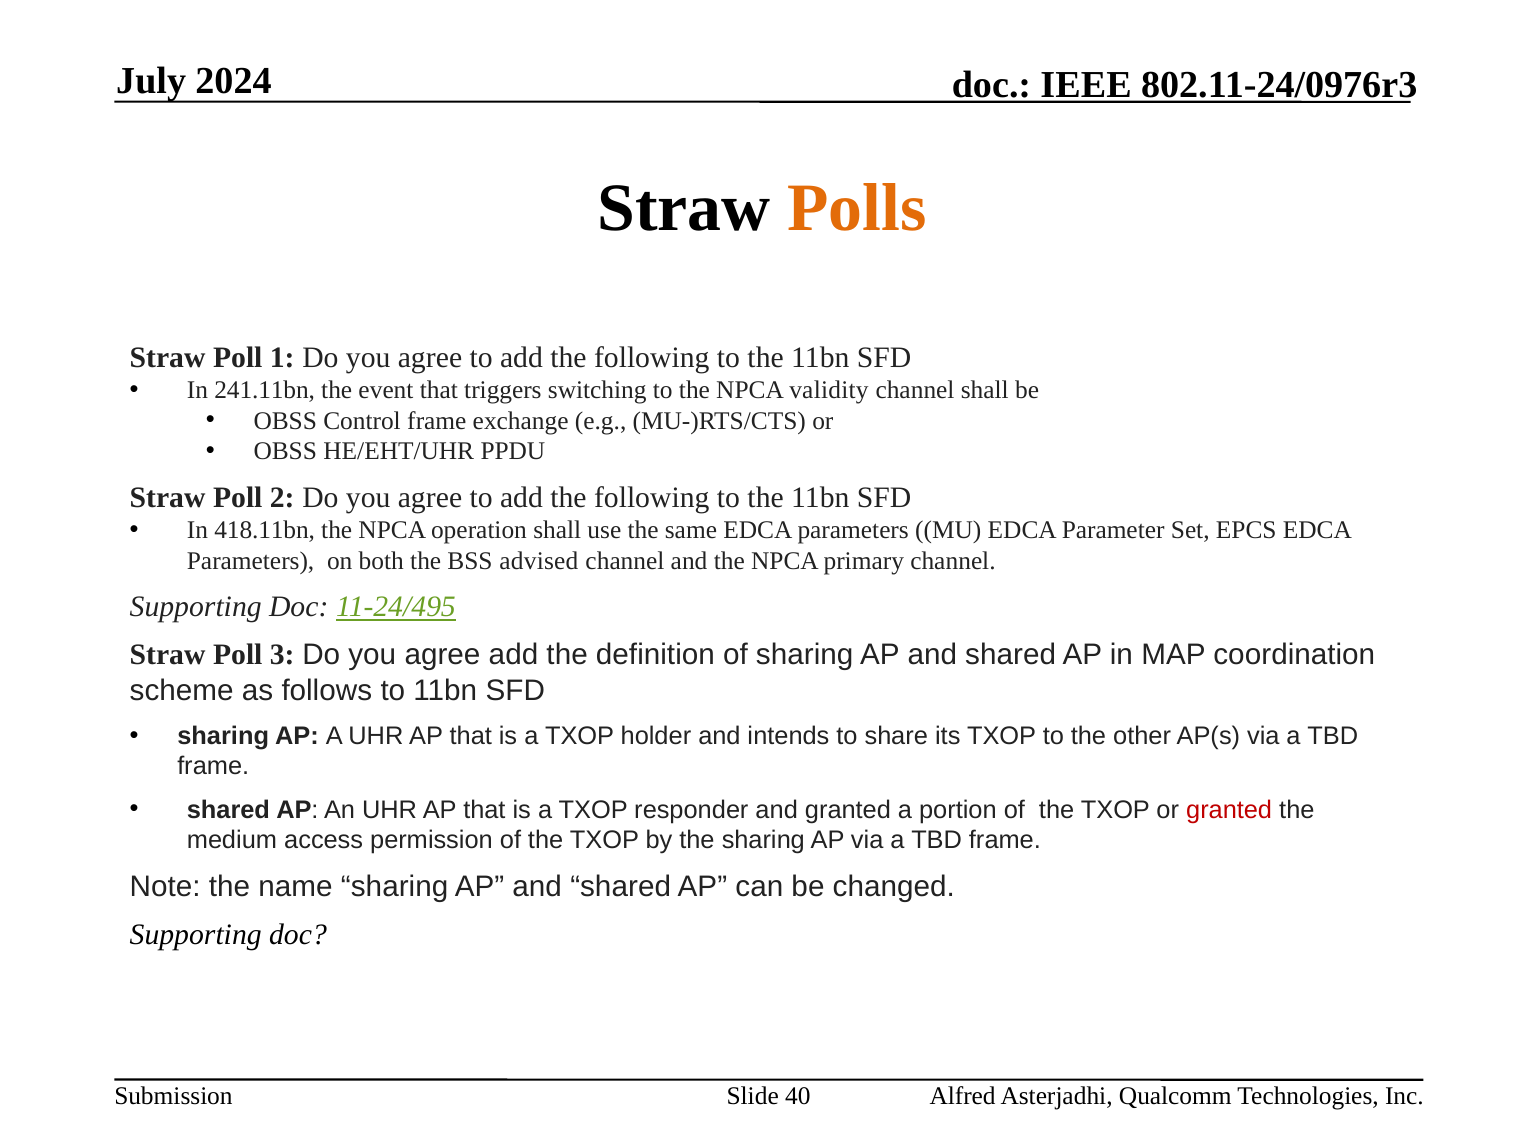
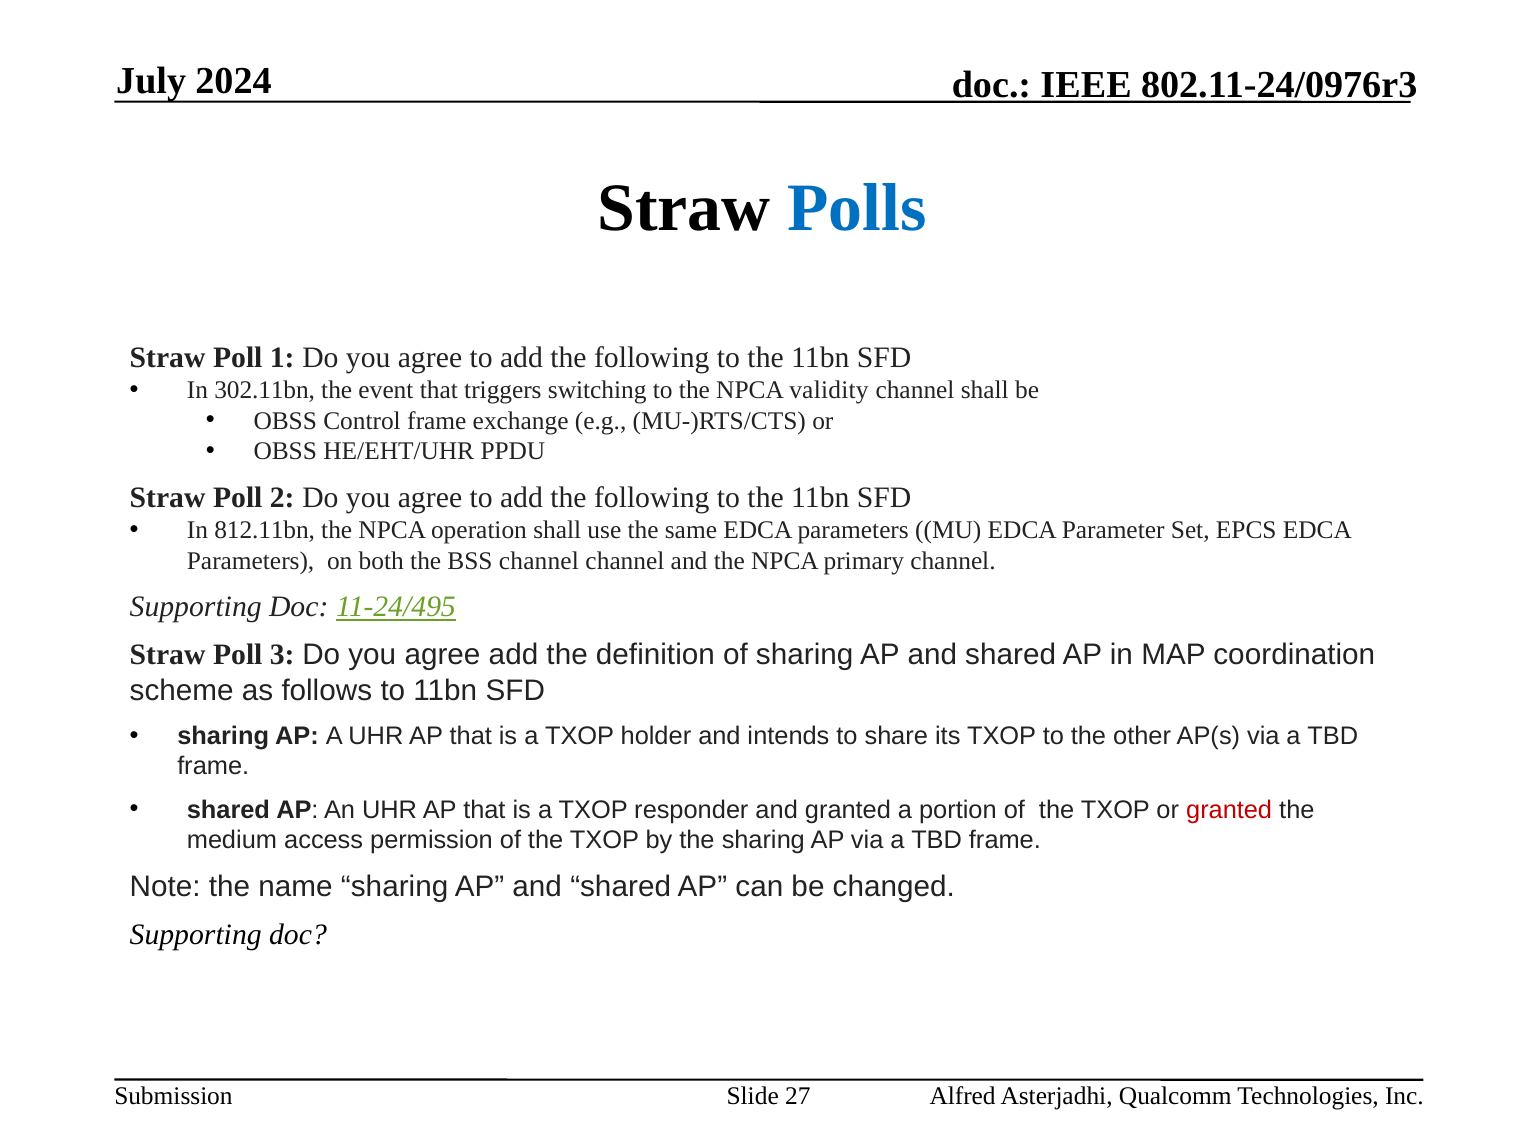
Polls colour: orange -> blue (857, 208)
241.11bn: 241.11bn -> 302.11bn (265, 391)
418.11bn: 418.11bn -> 812.11bn (265, 531)
BSS advised: advised -> channel (539, 561)
40: 40 -> 27 (798, 1097)
